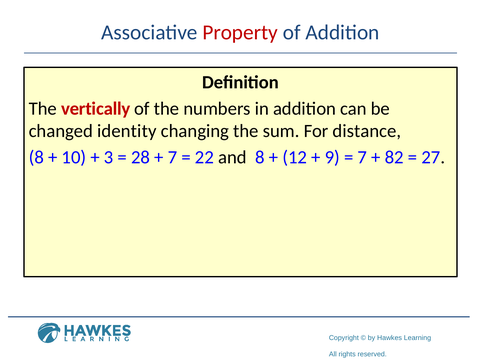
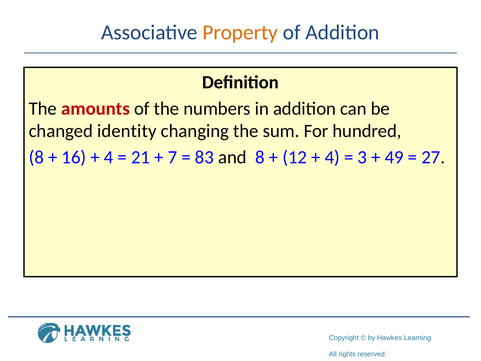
Property colour: red -> orange (240, 32)
vertically: vertically -> amounts (96, 108)
distance: distance -> hundred (367, 131)
10: 10 -> 16 (74, 157)
3: 3 -> 4 (109, 157)
28: 28 -> 21 (141, 157)
22: 22 -> 83 (204, 157)
9: 9 -> 4 (332, 157)
7: 7 -> 3 (362, 157)
82: 82 -> 49 (394, 157)
